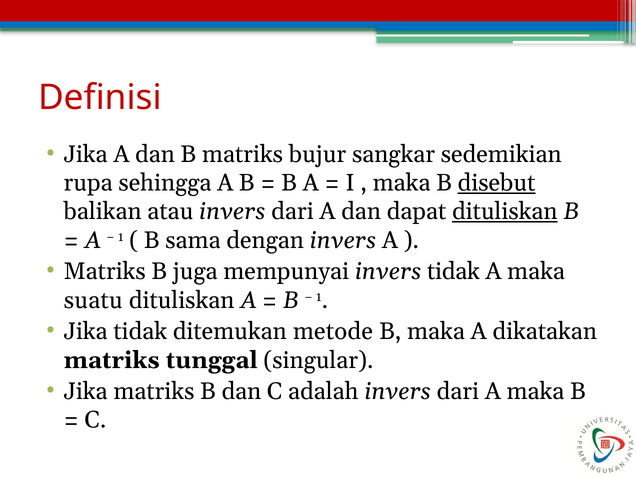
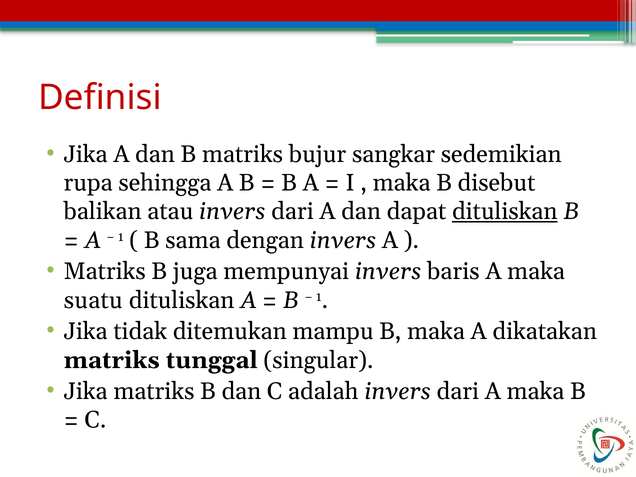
disebut underline: present -> none (497, 183)
invers tidak: tidak -> baris (453, 272)
metode: metode -> mampu (333, 332)
